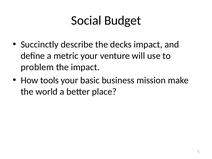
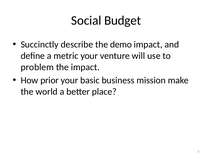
decks: decks -> demo (121, 44)
tools: tools -> prior (50, 80)
